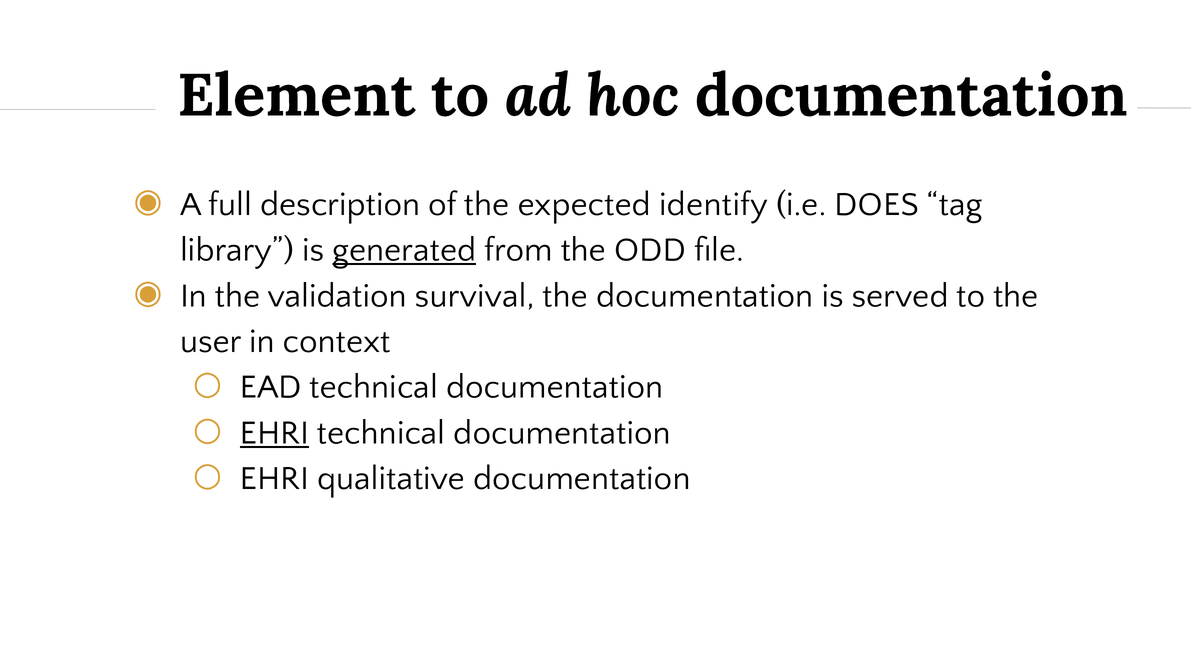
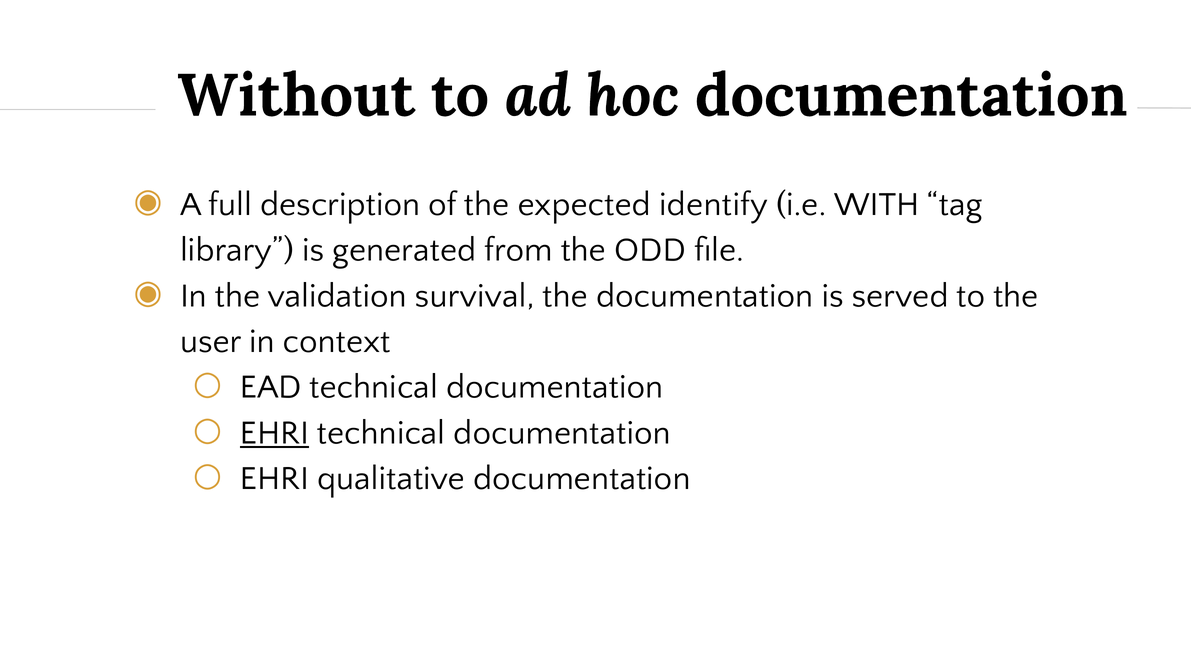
Element: Element -> Without (296, 96)
DOES: DOES -> WITH (877, 204)
generated underline: present -> none (404, 250)
